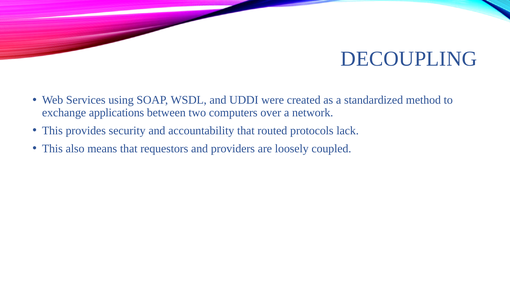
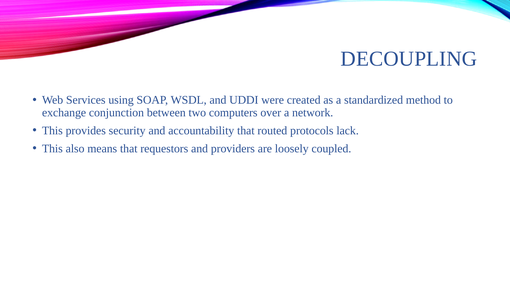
applications: applications -> conjunction (116, 113)
